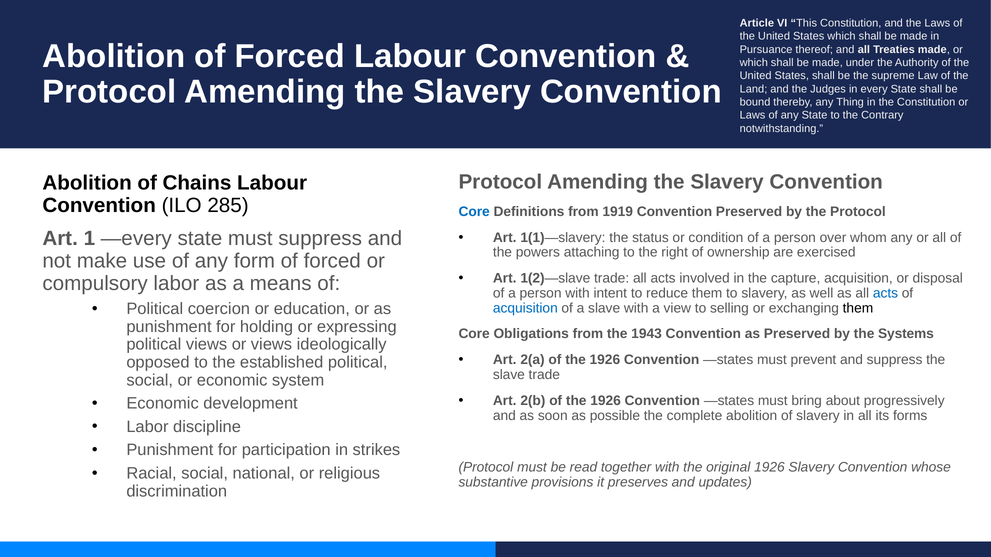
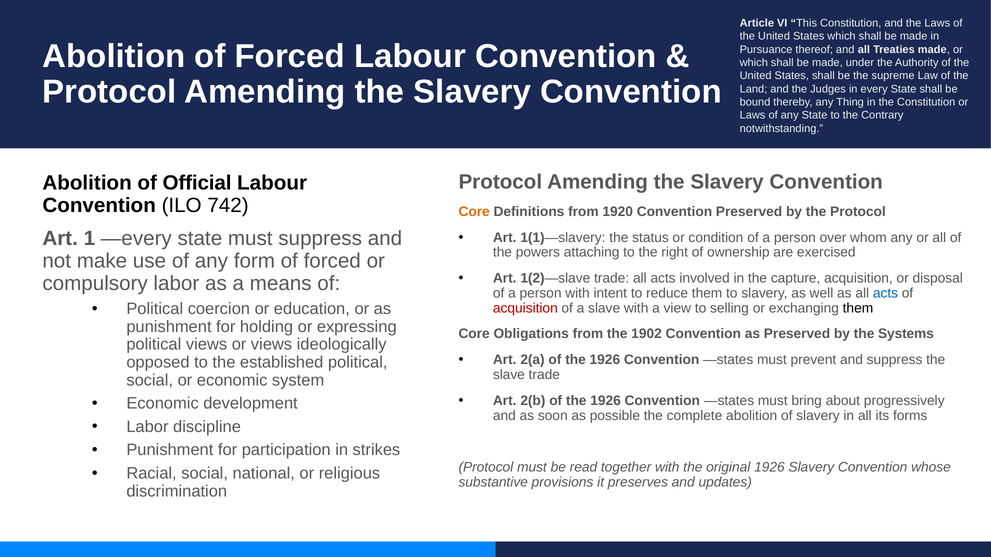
Chains: Chains -> Official (197, 183)
285: 285 -> 742 (228, 205)
Core colour: blue -> orange (474, 212)
1919: 1919 -> 1920 (618, 212)
acquisition colour: blue -> red (525, 308)
1943: 1943 -> 1902 (647, 334)
